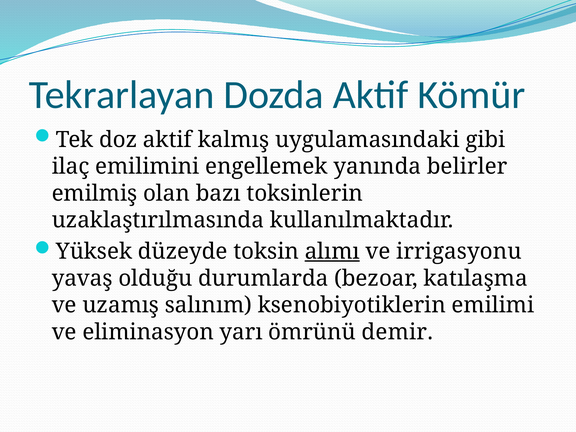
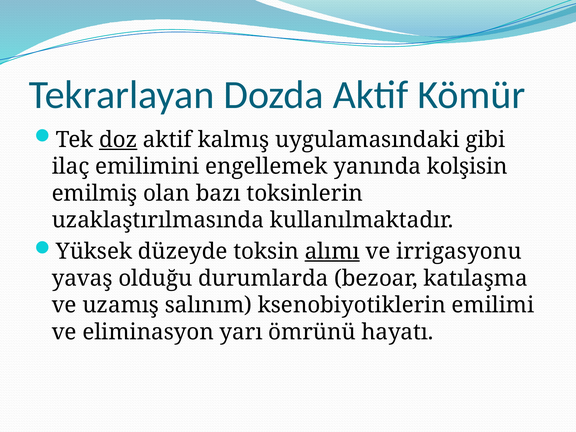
doz underline: none -> present (118, 140)
belirler: belirler -> kolşisin (467, 167)
demir: demir -> hayatı (398, 332)
